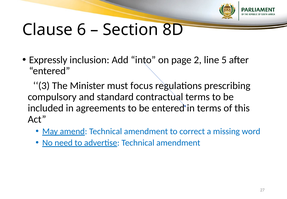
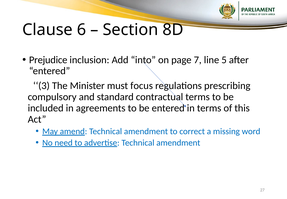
Expressly: Expressly -> Prejudice (48, 60)
2: 2 -> 7 (198, 60)
